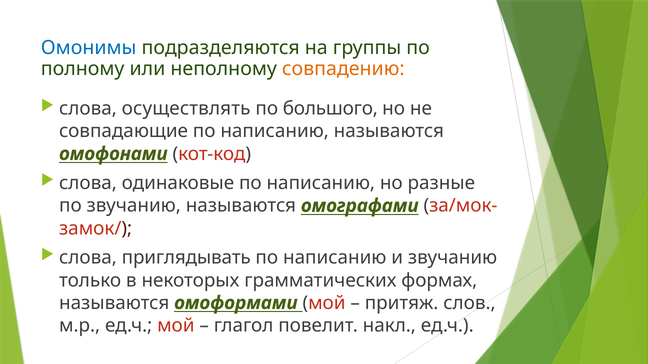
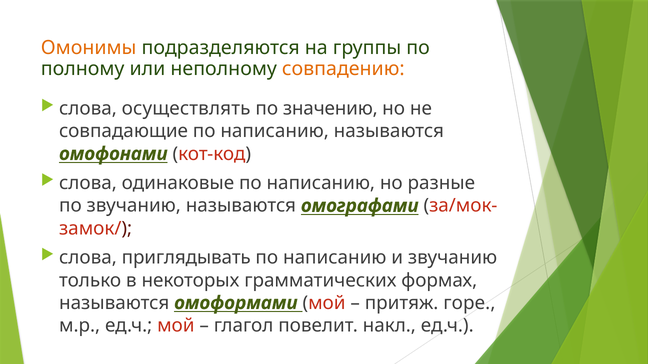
Омонимы colour: blue -> orange (89, 48)
большого: большого -> значению (330, 109)
слов: слов -> горе (469, 303)
